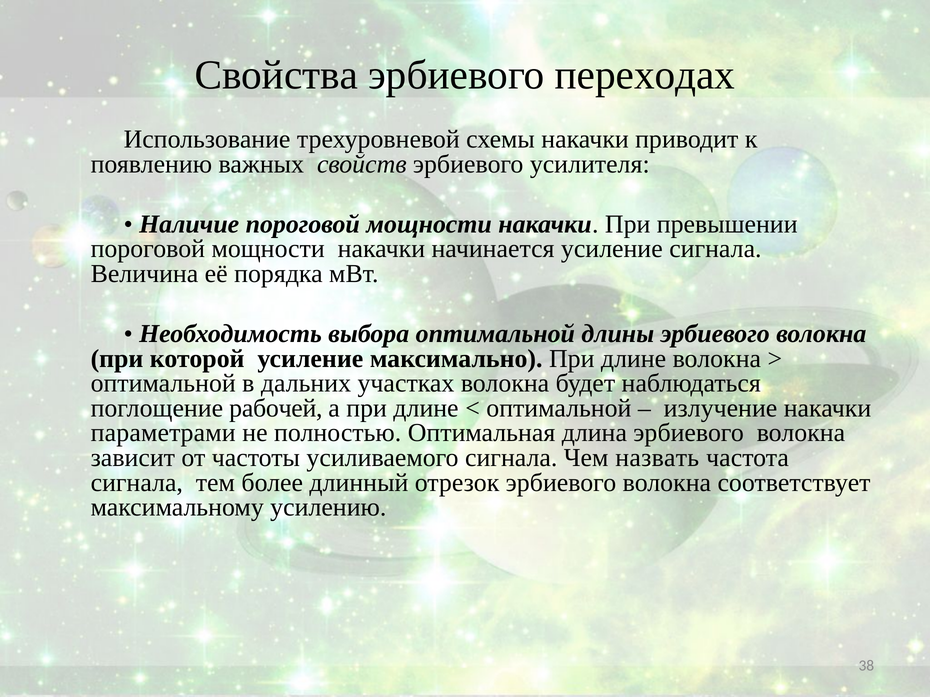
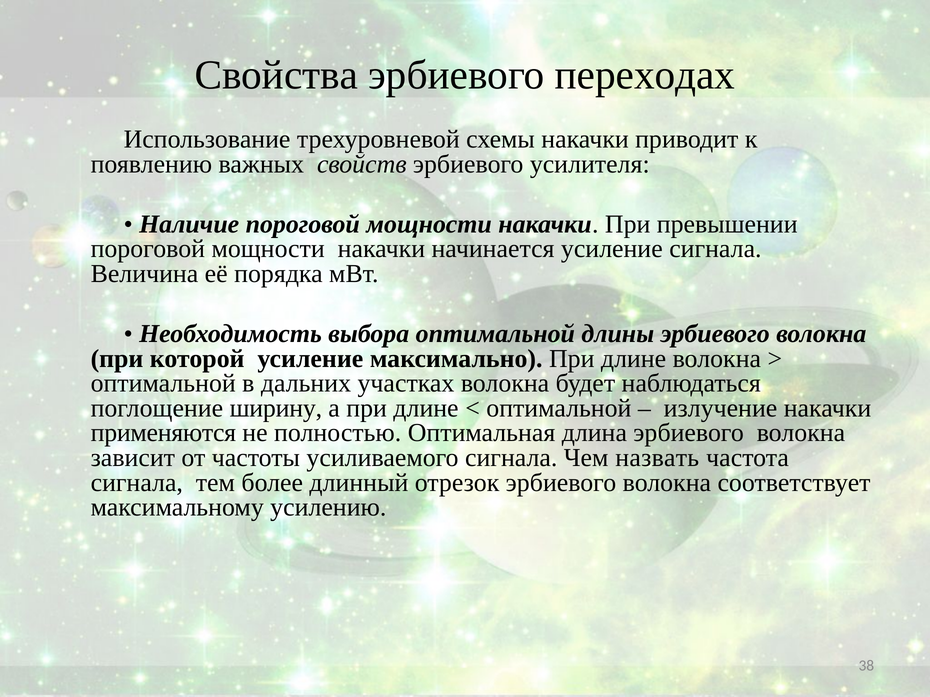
рабочей: рабочей -> ширину (276, 408)
параметрами: параметрами -> применяются (163, 433)
